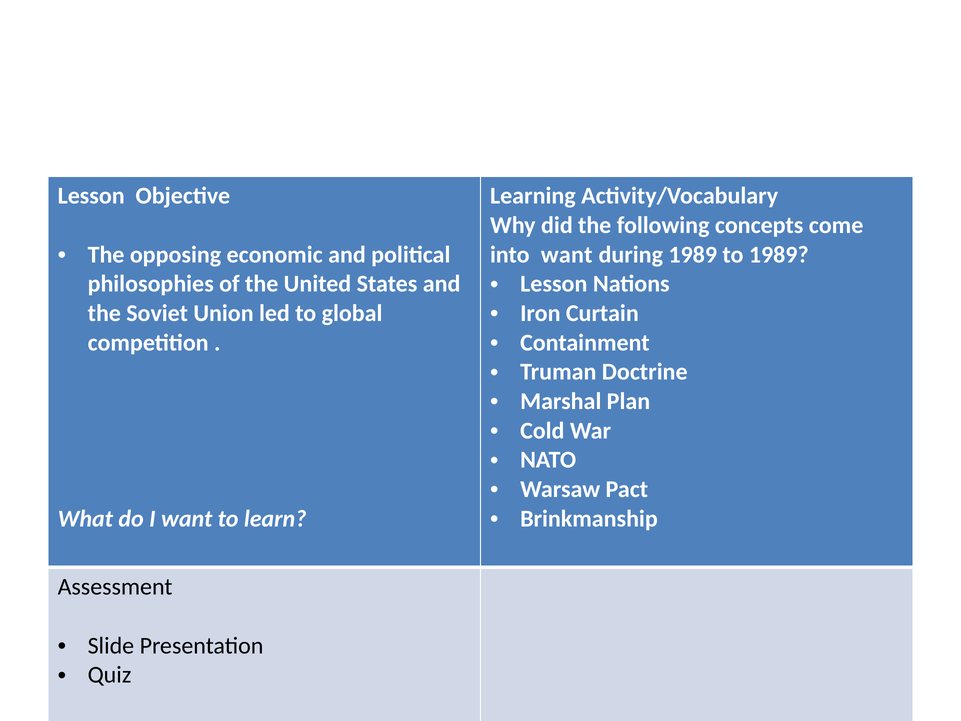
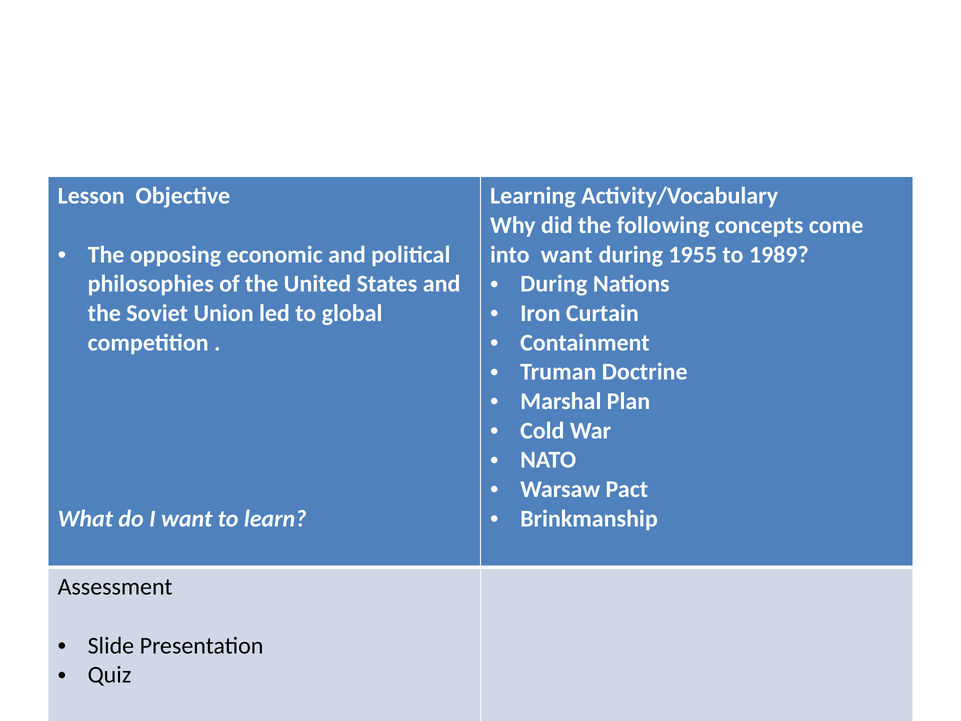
during 1989: 1989 -> 1955 (693, 255)
Lesson: Lesson -> During (554, 284)
